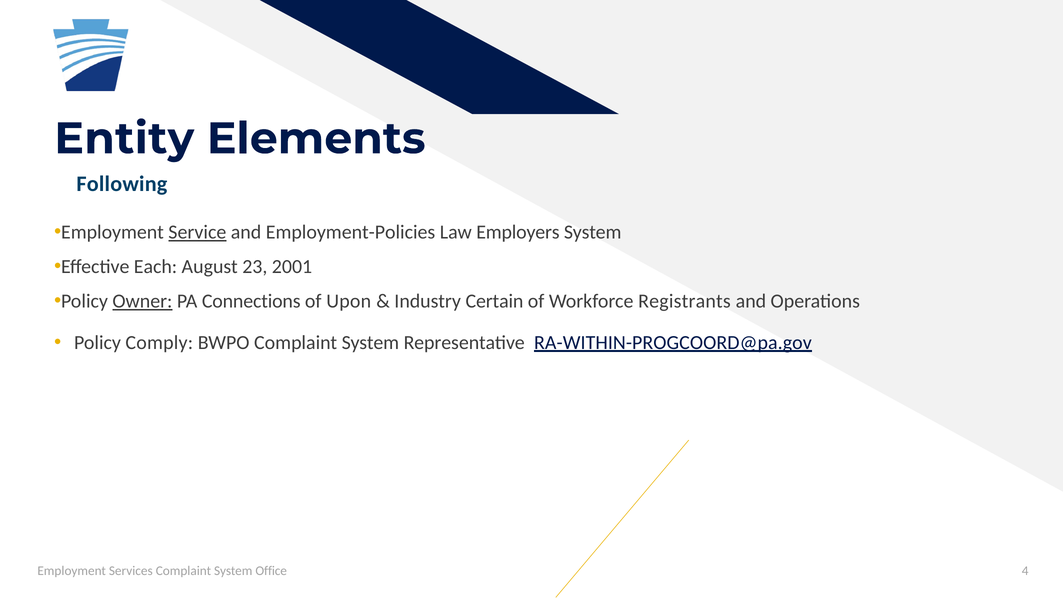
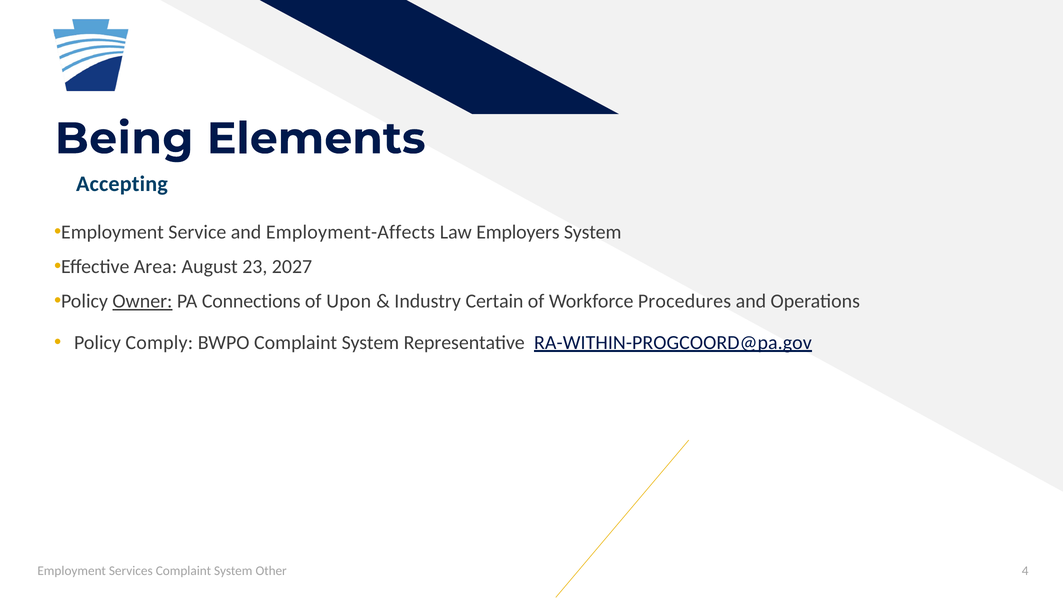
Entity: Entity -> Being (124, 139)
Following: Following -> Accepting (122, 184)
Service underline: present -> none (197, 232)
Employment-Policies: Employment-Policies -> Employment-Affects (350, 232)
Each: Each -> Area (155, 267)
2001: 2001 -> 2027 (292, 267)
Registrants: Registrants -> Procedures (684, 301)
Office: Office -> Other (271, 571)
